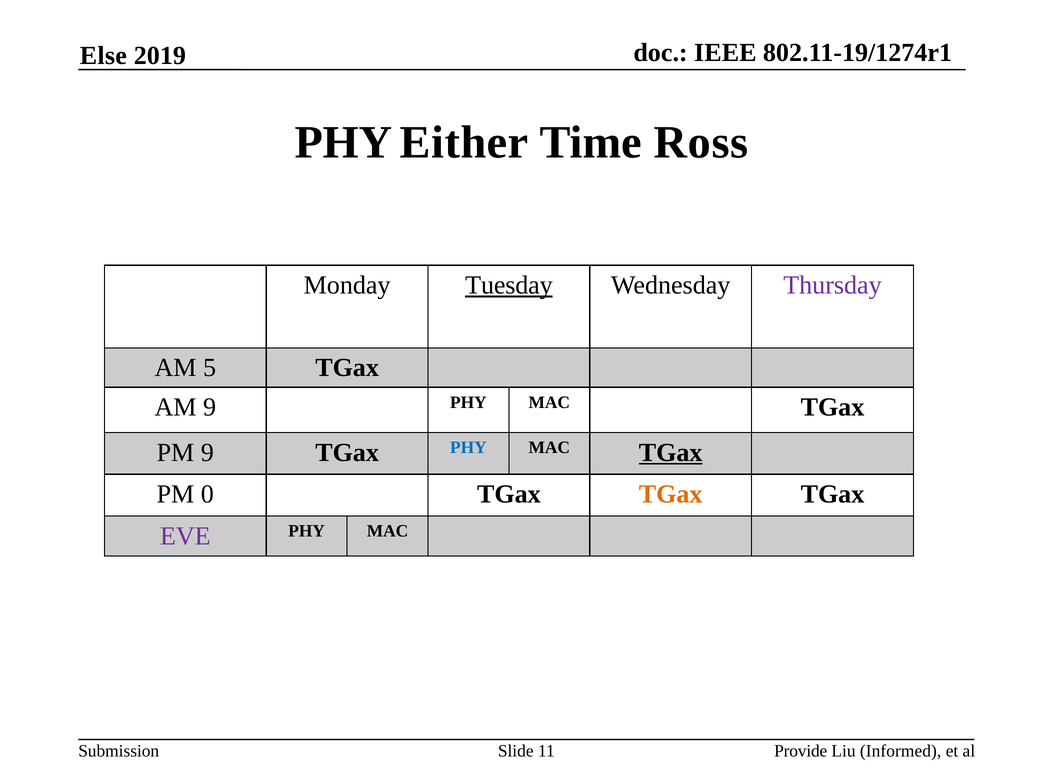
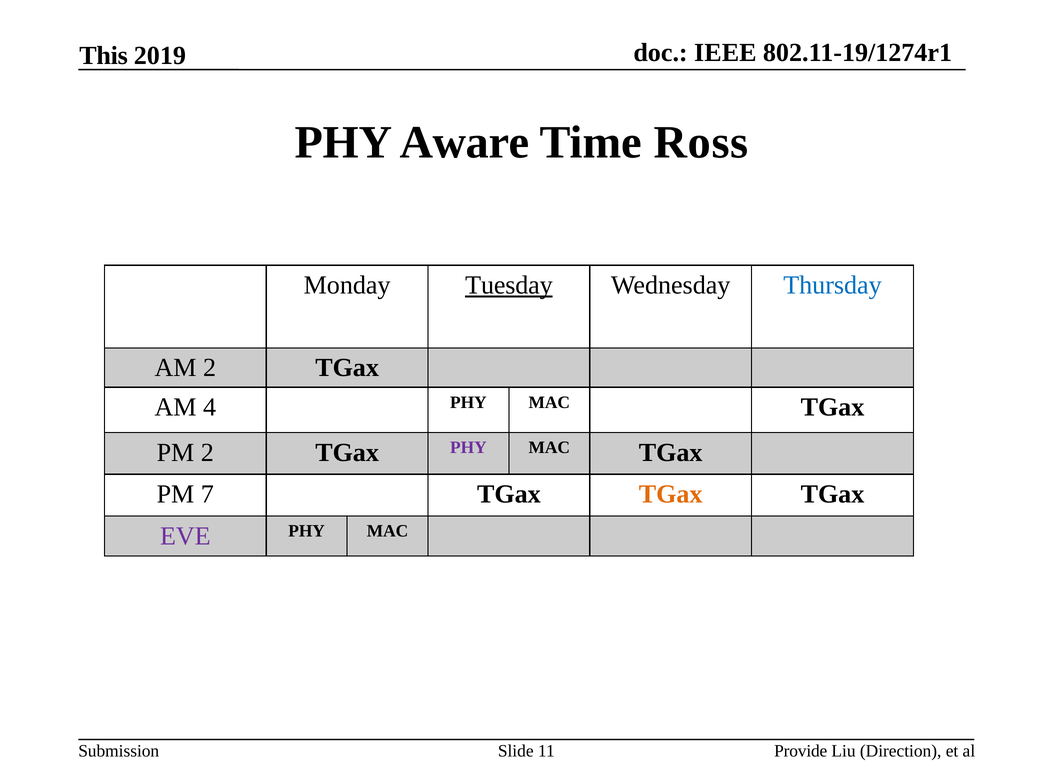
Else: Else -> This (104, 56)
Either: Either -> Aware (465, 142)
Thursday colour: purple -> blue (832, 285)
AM 5: 5 -> 2 (210, 368)
AM 9: 9 -> 4 (210, 407)
PM 9: 9 -> 2 (207, 452)
PHY colour: blue -> purple (468, 448)
TGax underline: present -> none (671, 452)
0: 0 -> 7 (207, 494)
Informed: Informed -> Direction (901, 751)
